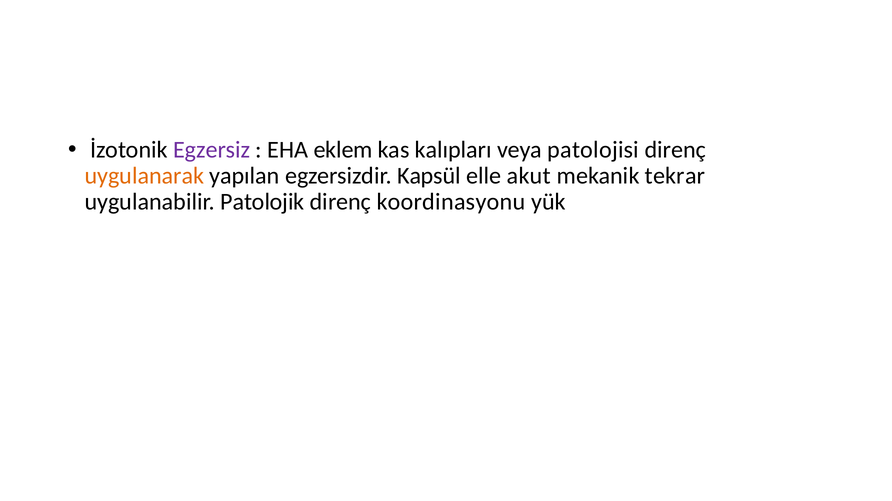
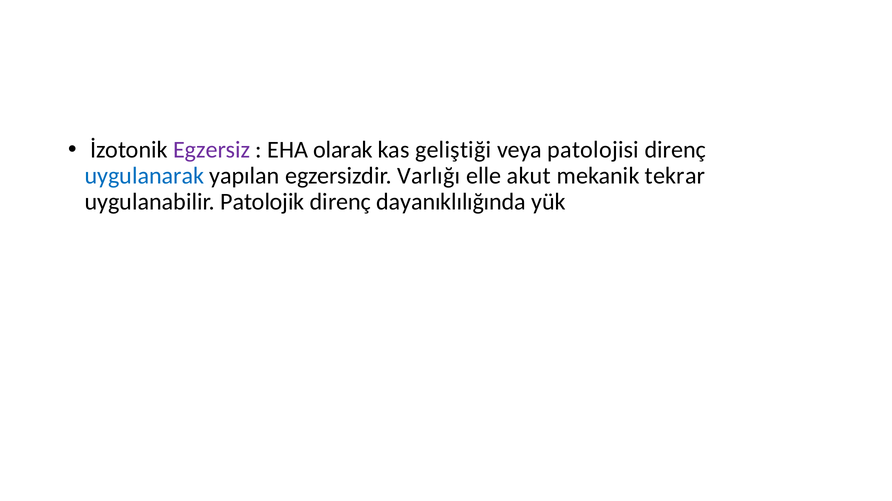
eklem: eklem -> olarak (343, 150)
kalıpları: kalıpları -> geliştiği (453, 150)
uygulanarak colour: orange -> blue (144, 176)
Kapsül: Kapsül -> Varlığı (429, 176)
koordinasyonu: koordinasyonu -> dayanıklılığında (451, 202)
